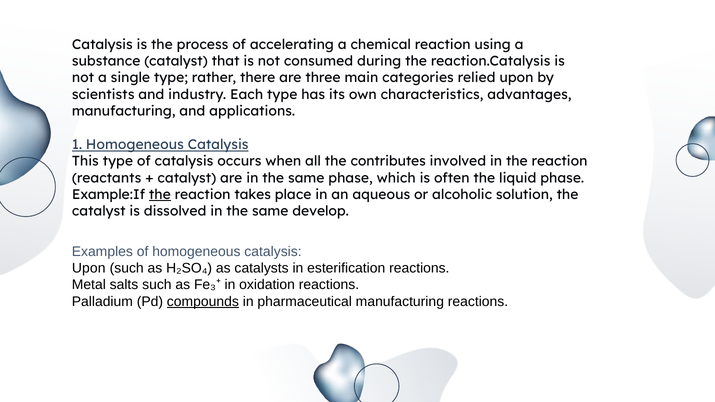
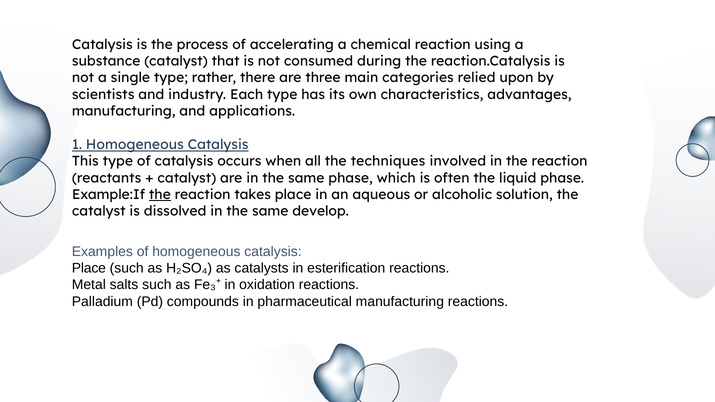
contributes: contributes -> techniques (388, 161)
Upon: Upon -> Place (89, 268)
compounds underline: present -> none (203, 302)
